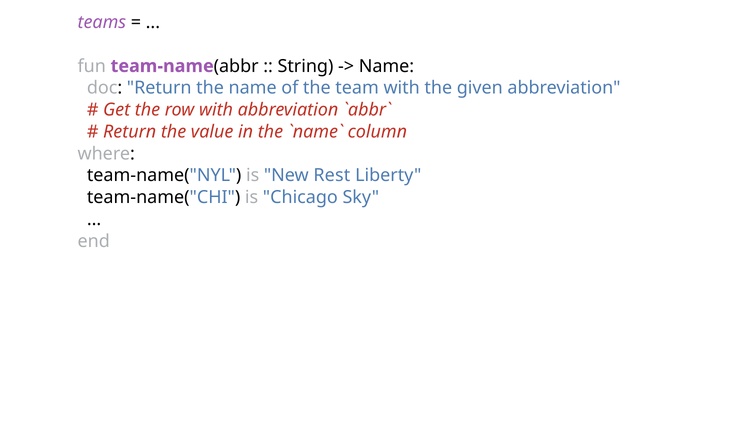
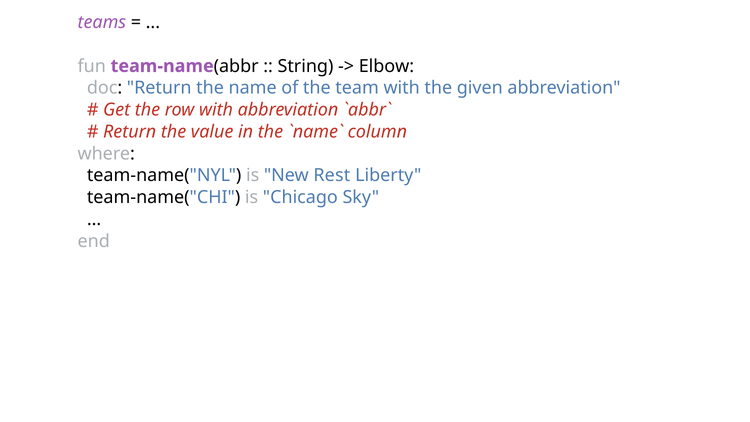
Name: Name -> Elbow (386, 66)
